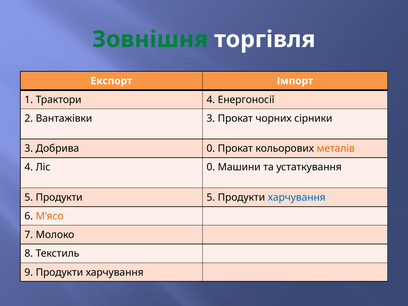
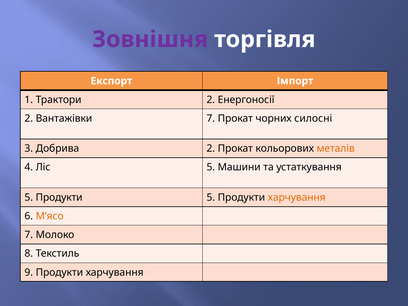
Зовнішня colour: green -> purple (150, 39)
Трактори 4: 4 -> 2 (211, 100)
Вантажівки 3: 3 -> 7 (211, 118)
сірники: сірники -> силосні (313, 118)
Добрива 0: 0 -> 2 (211, 148)
Ліс 0: 0 -> 5 (211, 167)
харчування colour: blue -> orange (297, 197)
